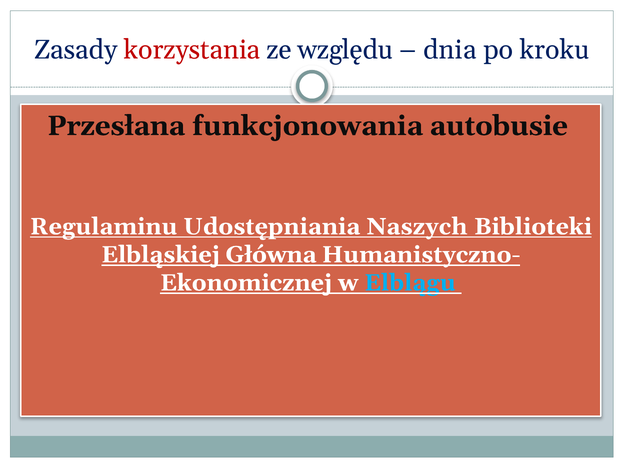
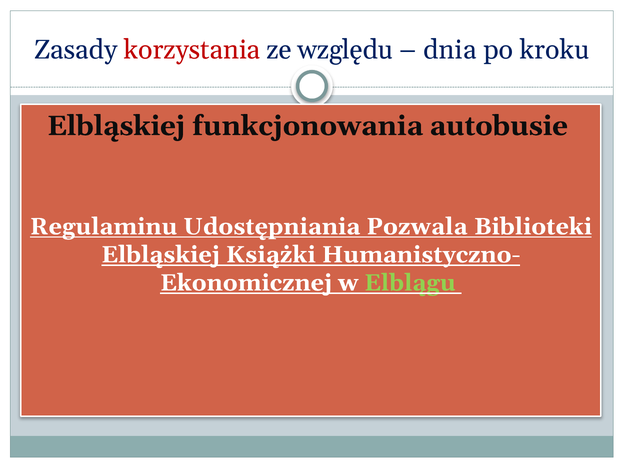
Przesłana: Przesłana -> Elbląskiej (116, 126)
Naszych: Naszych -> Pozwala (417, 227)
Główna: Główna -> Książki (271, 255)
Elblągu colour: light blue -> light green (410, 283)
